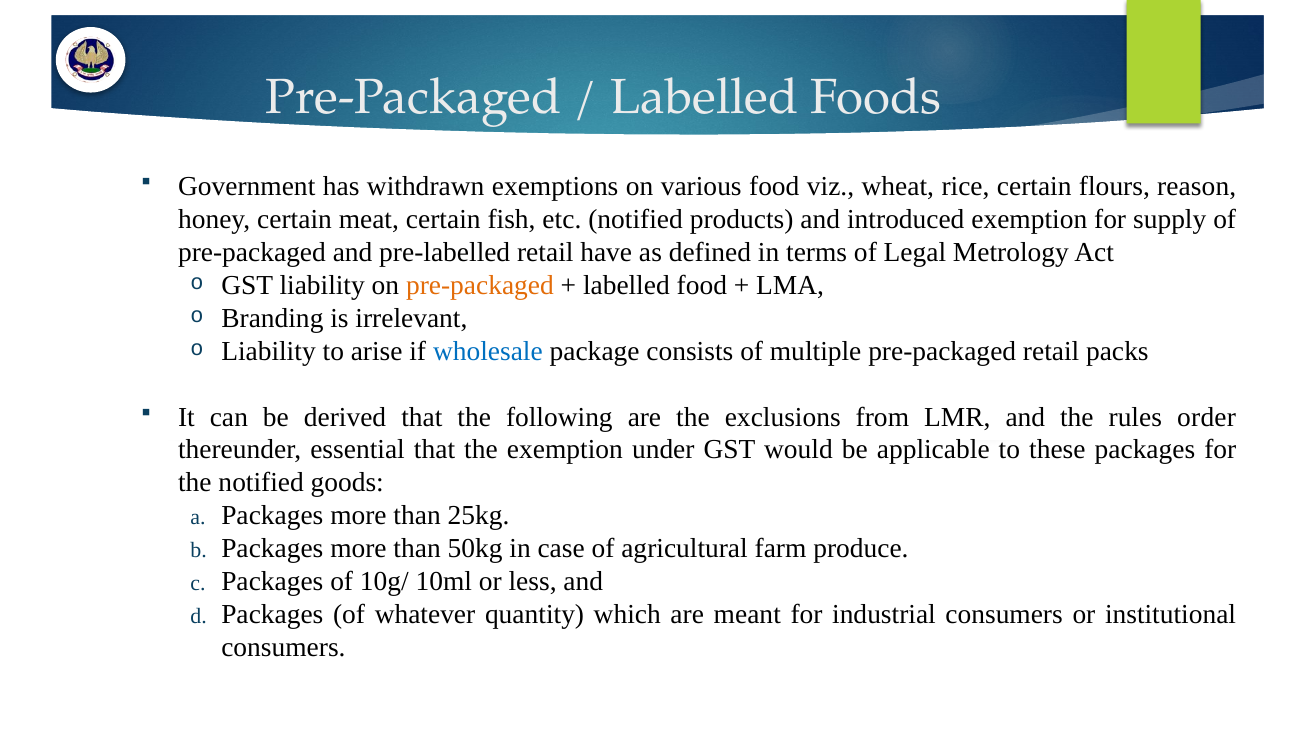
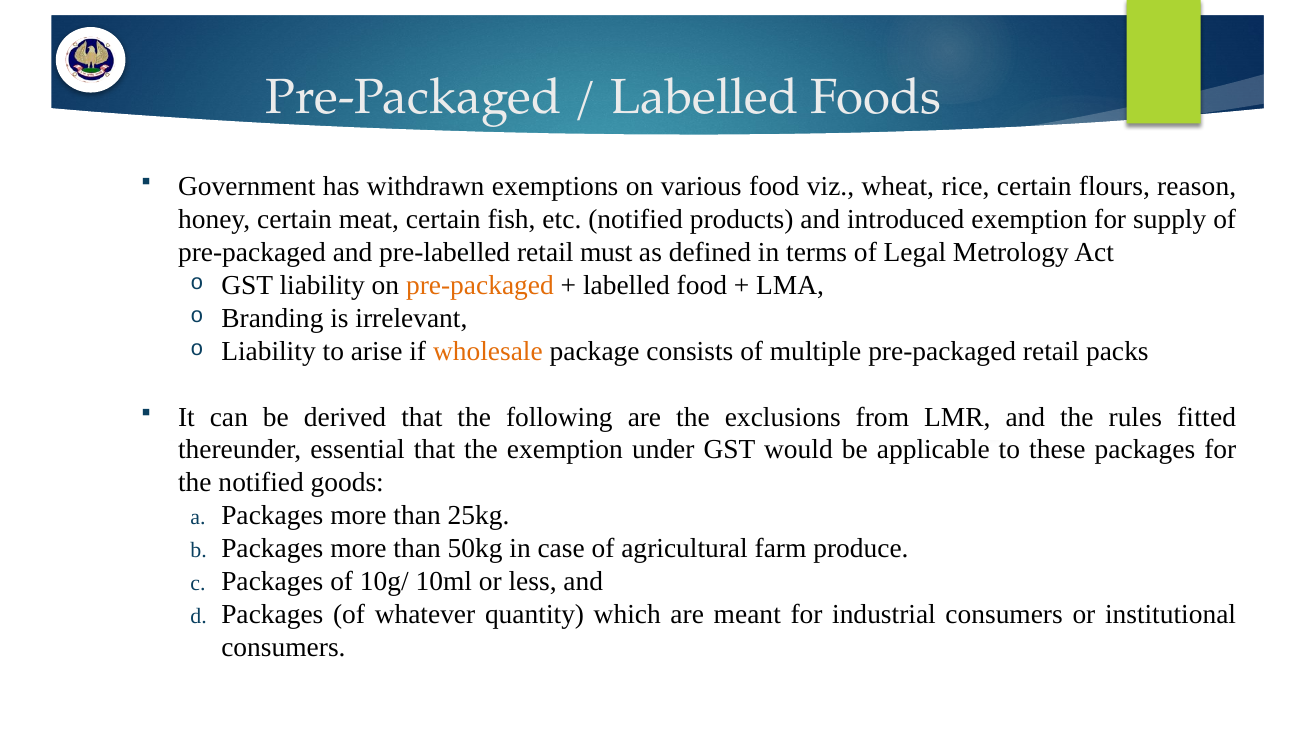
have: have -> must (606, 253)
wholesale colour: blue -> orange (488, 351)
order: order -> fitted (1207, 417)
